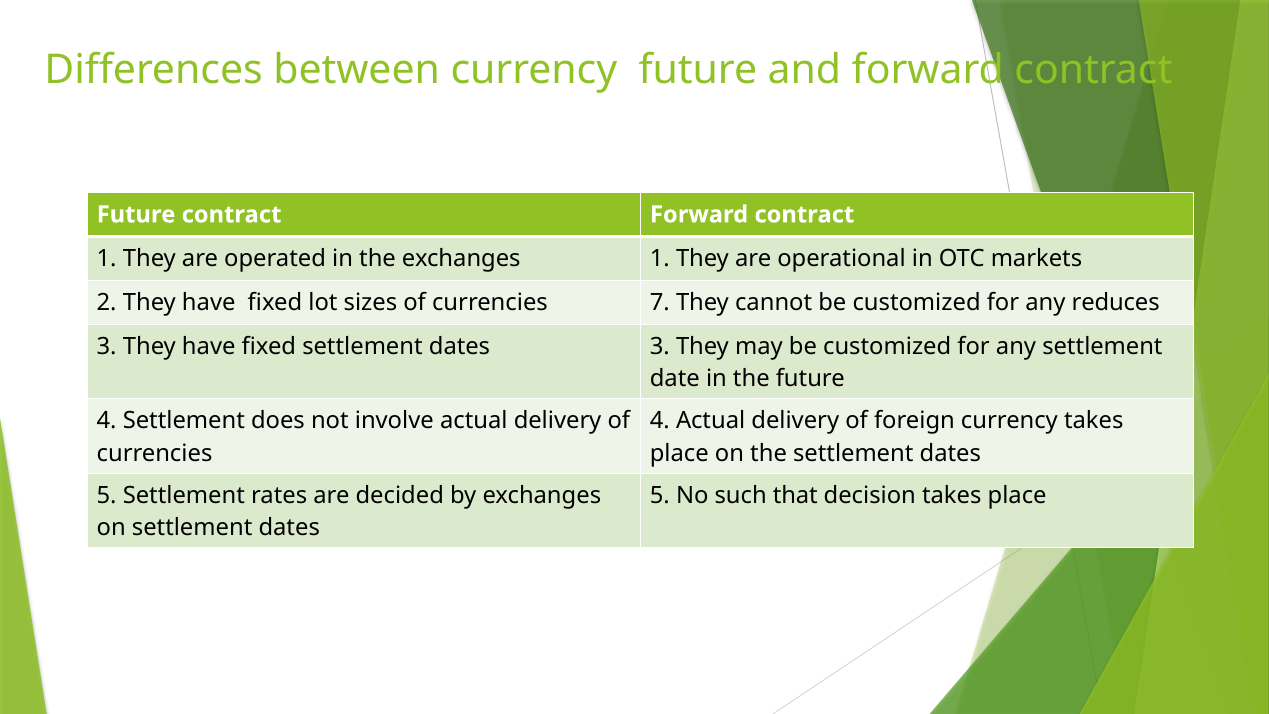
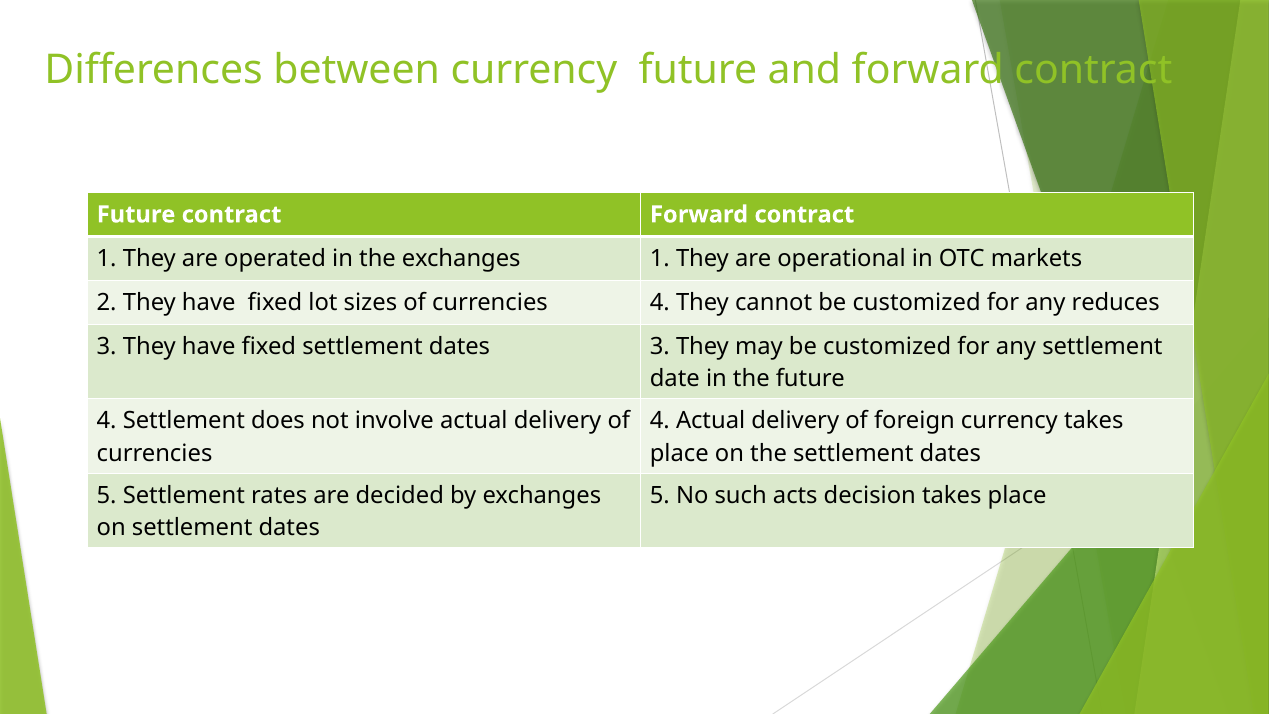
sizes of currencies 7: 7 -> 4 (660, 303)
that: that -> acts (795, 495)
